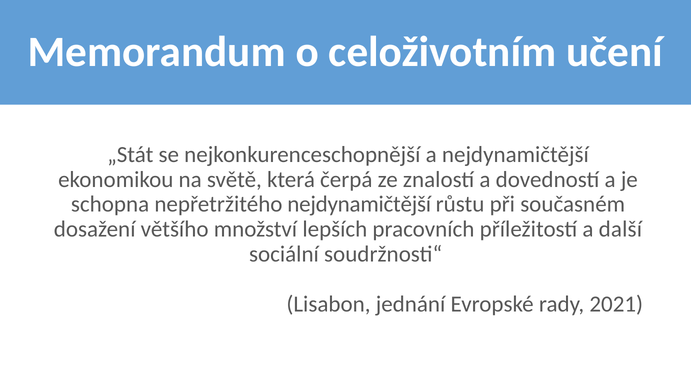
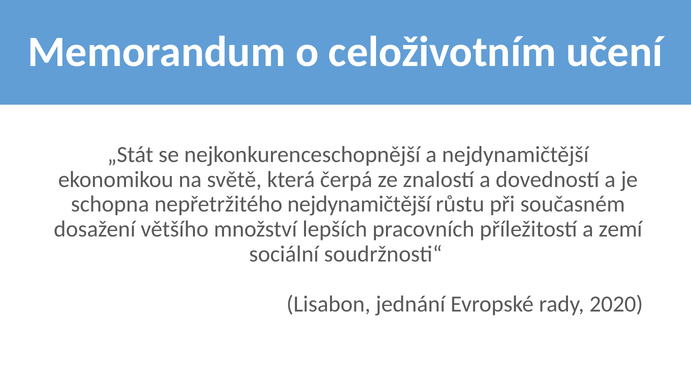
další: další -> zemí (621, 229)
2021: 2021 -> 2020 (616, 304)
